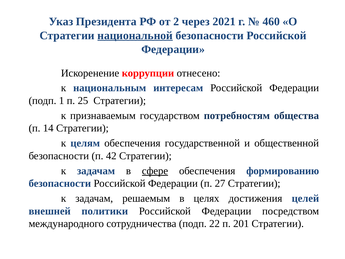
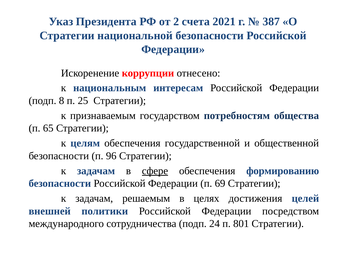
через: через -> счета (196, 22)
460: 460 -> 387 (271, 22)
национальной underline: present -> none (135, 35)
1: 1 -> 8 (62, 101)
14: 14 -> 65 (48, 128)
42: 42 -> 96 (111, 156)
27: 27 -> 69 (220, 183)
22: 22 -> 24 (215, 224)
201: 201 -> 801 (241, 224)
